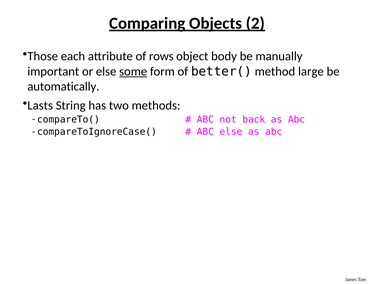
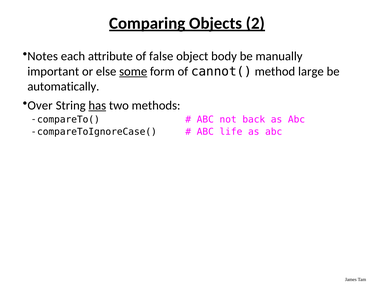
Those: Those -> Notes (43, 56)
rows: rows -> false (161, 56)
better(: better( -> cannot( (221, 71)
Lasts: Lasts -> Over (40, 106)
has underline: none -> present (97, 106)
ABC else: else -> life (231, 132)
